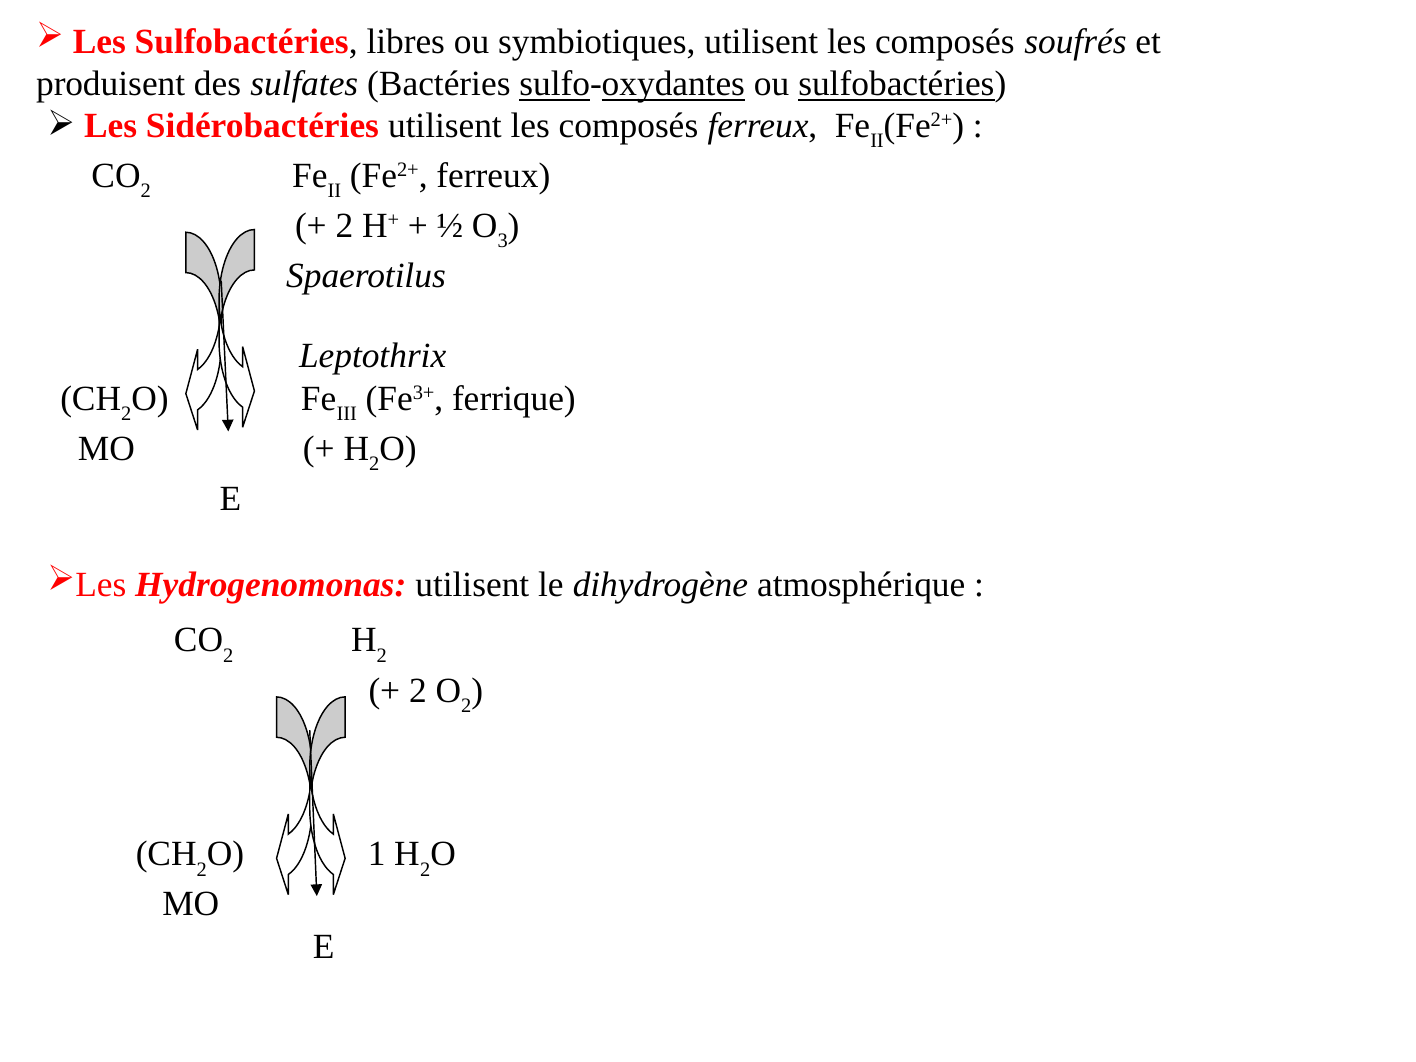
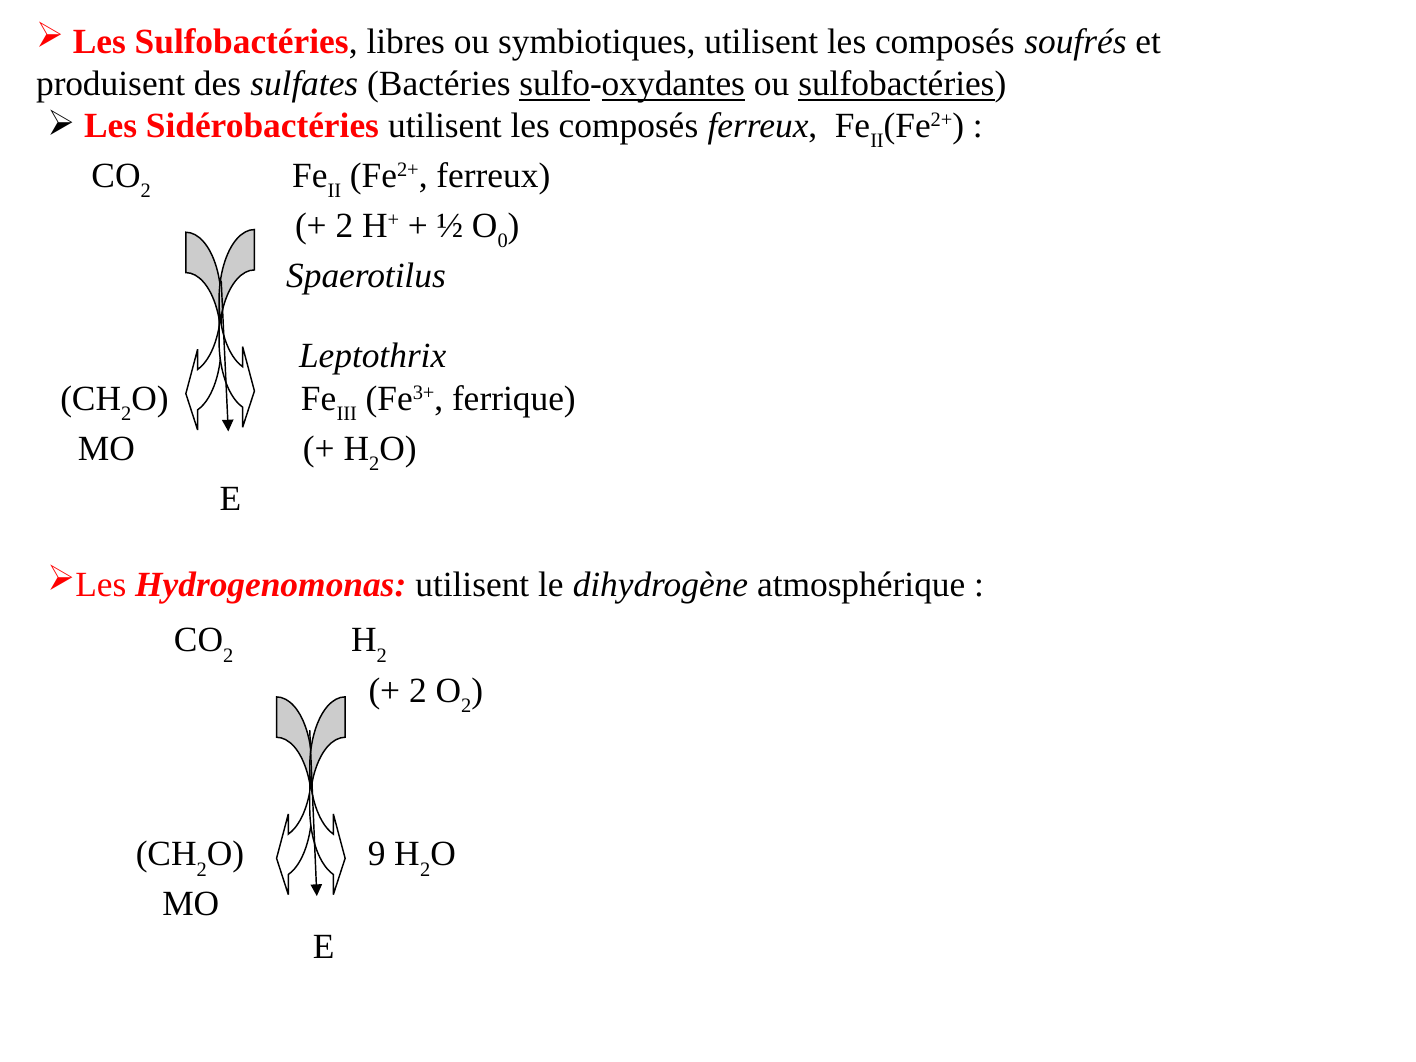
3: 3 -> 0 (503, 241)
1: 1 -> 9 (377, 854)
